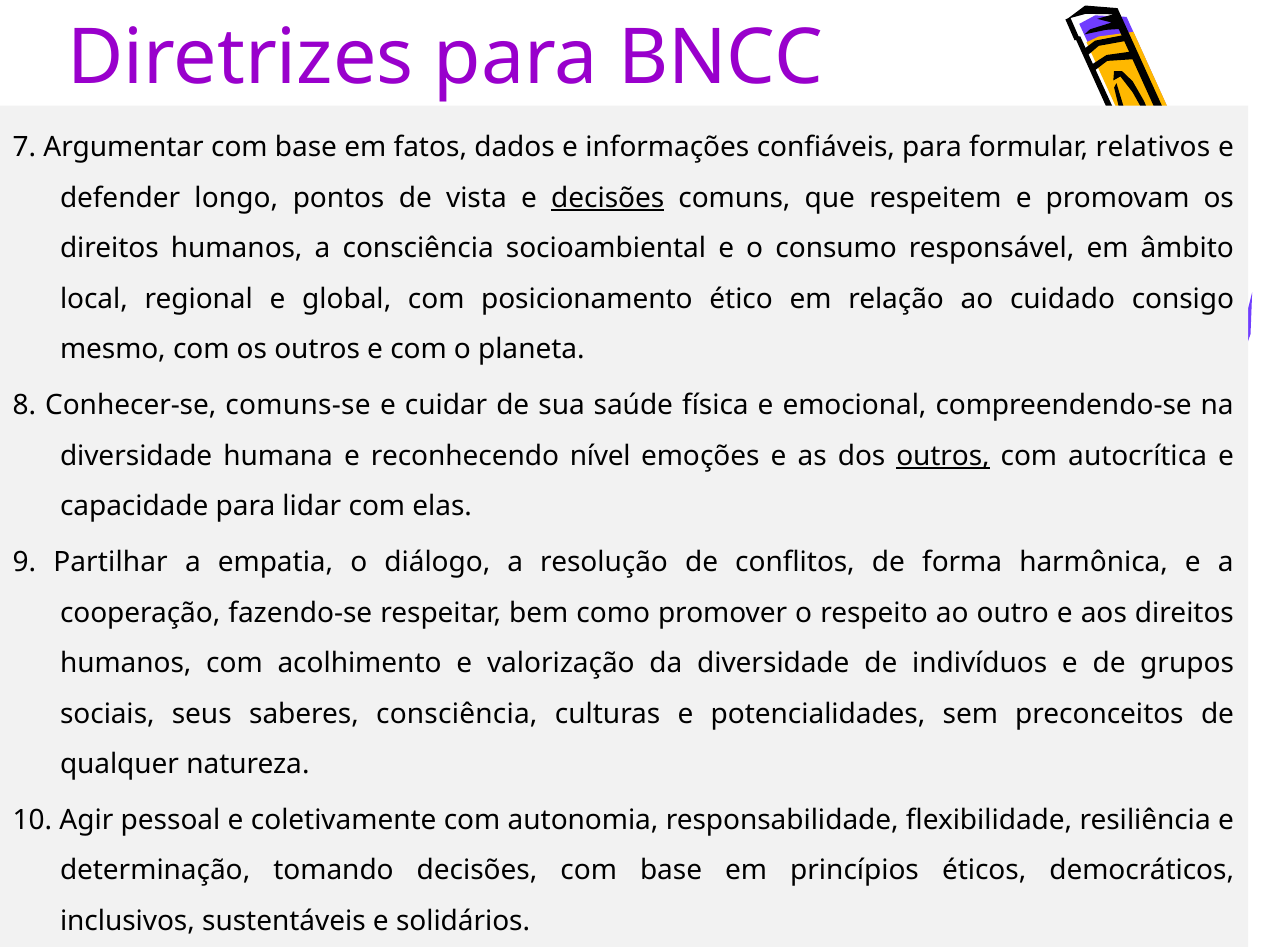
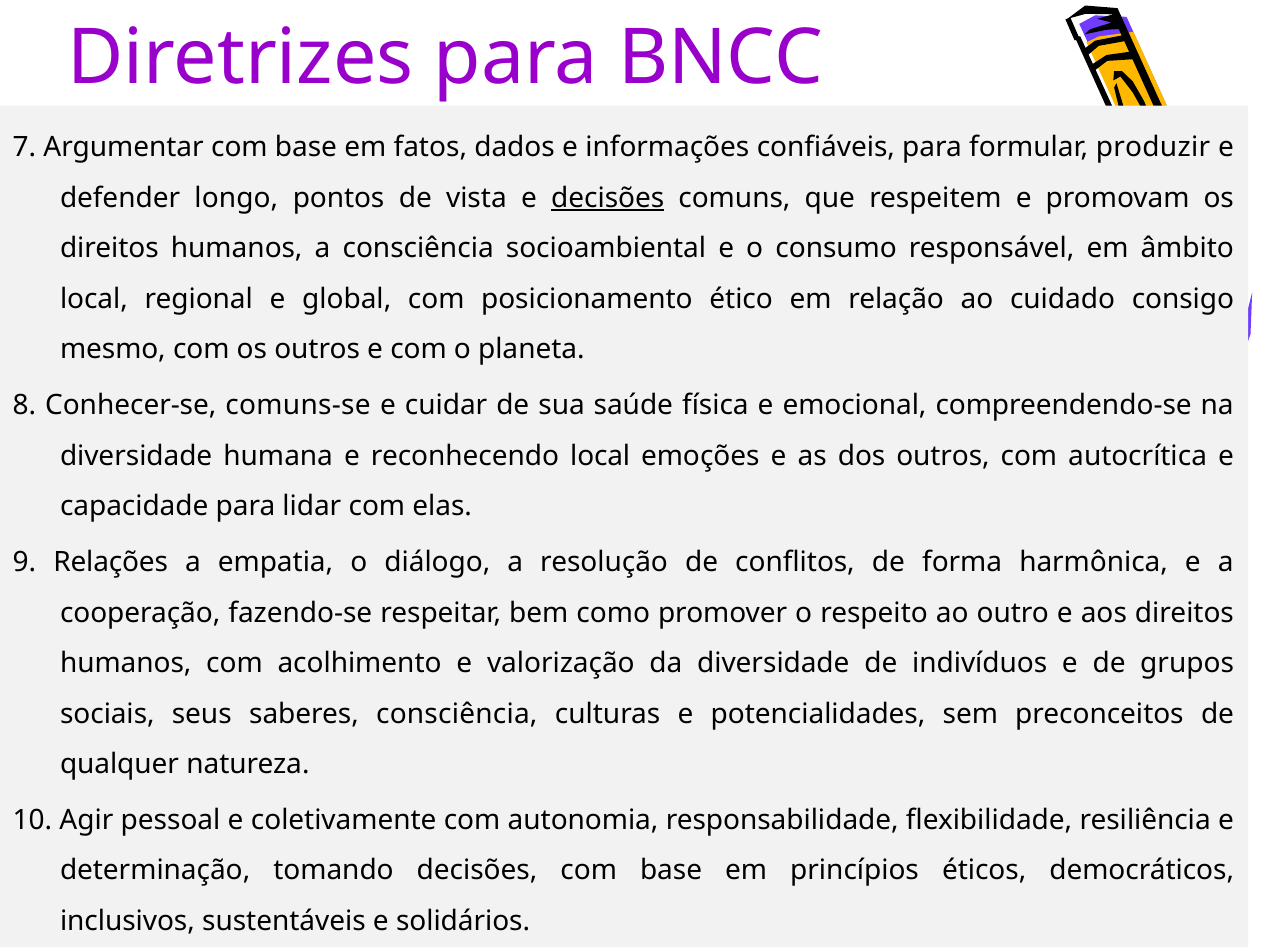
relativos: relativos -> produzir (1153, 148)
reconhecendo nível: nível -> local (600, 456)
outros underline: present -> none (943, 456)
Partilhar: Partilhar -> Relações (111, 563)
